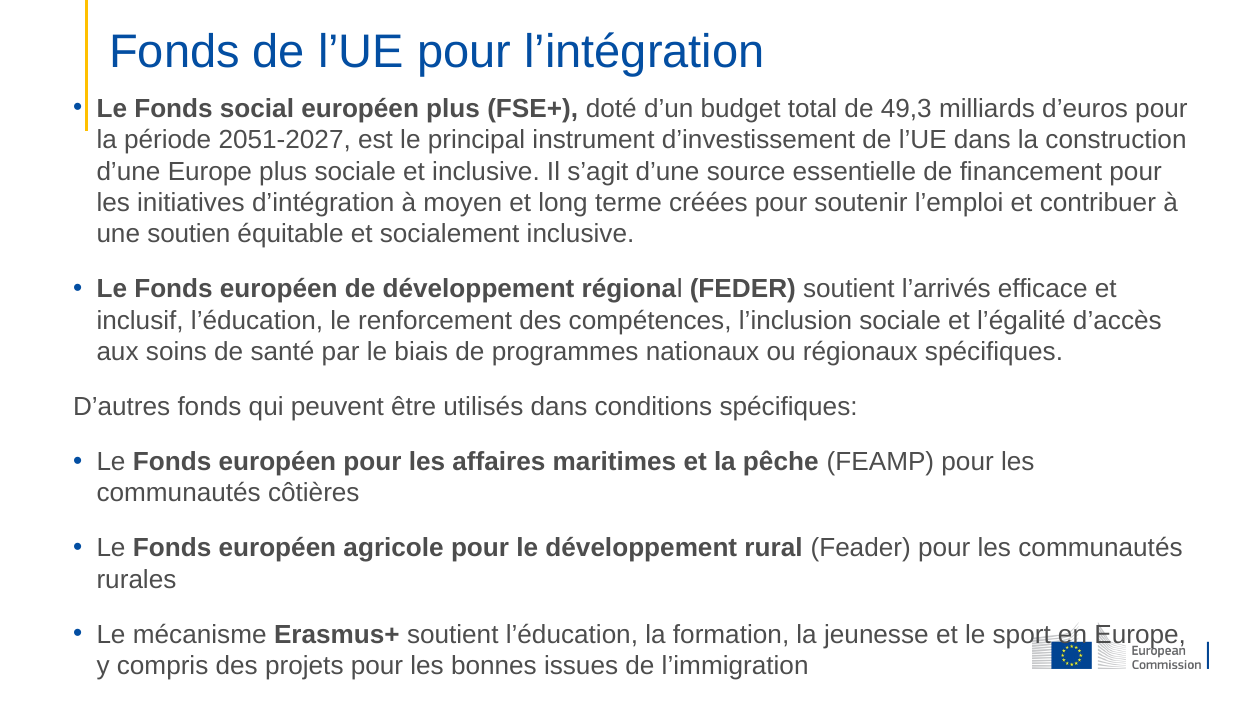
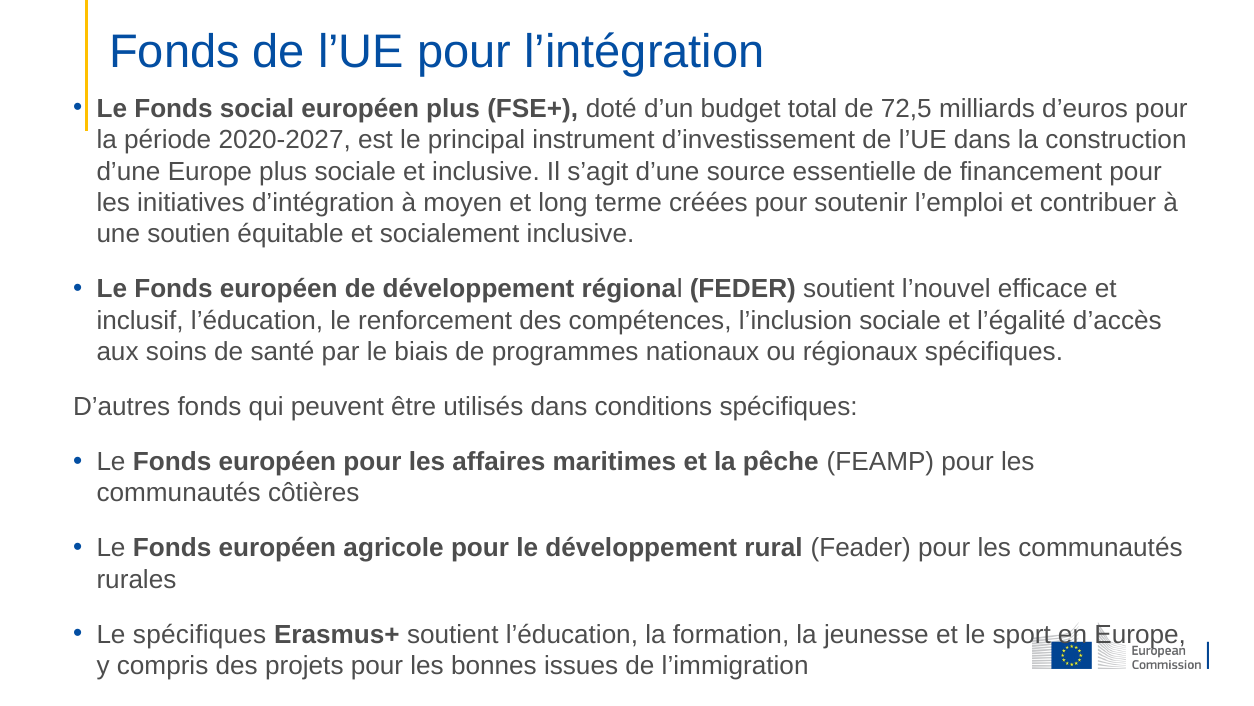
49,3: 49,3 -> 72,5 (906, 109)
2051-2027: 2051-2027 -> 2020-2027 (285, 140)
l’arrivés: l’arrivés -> l’nouvel (946, 289)
Le mécanisme: mécanisme -> spécifiques (200, 634)
